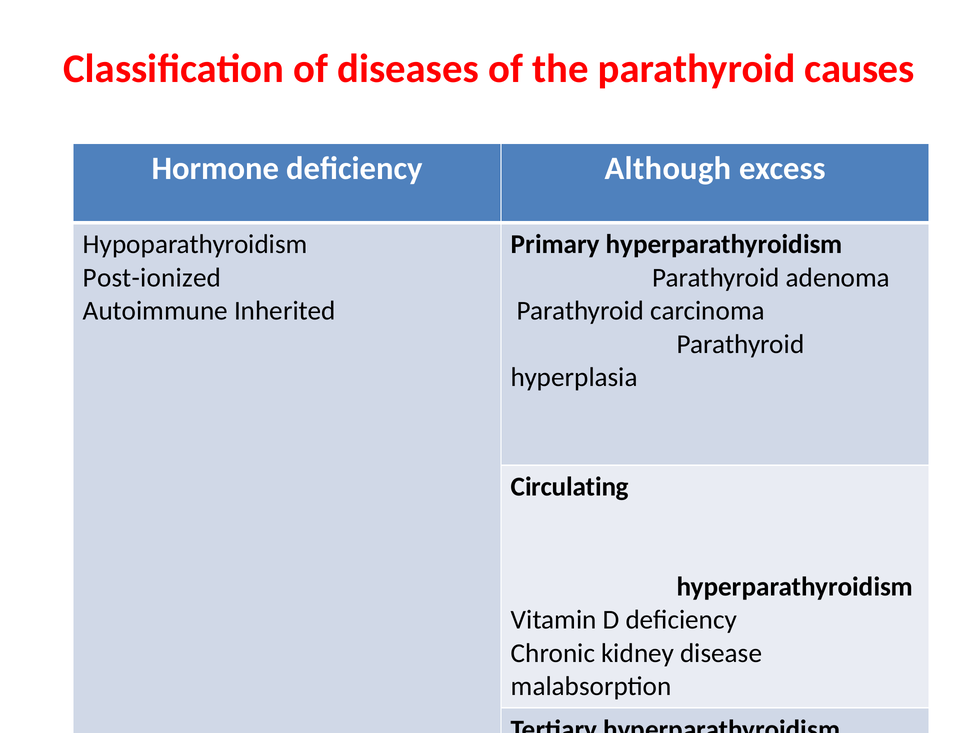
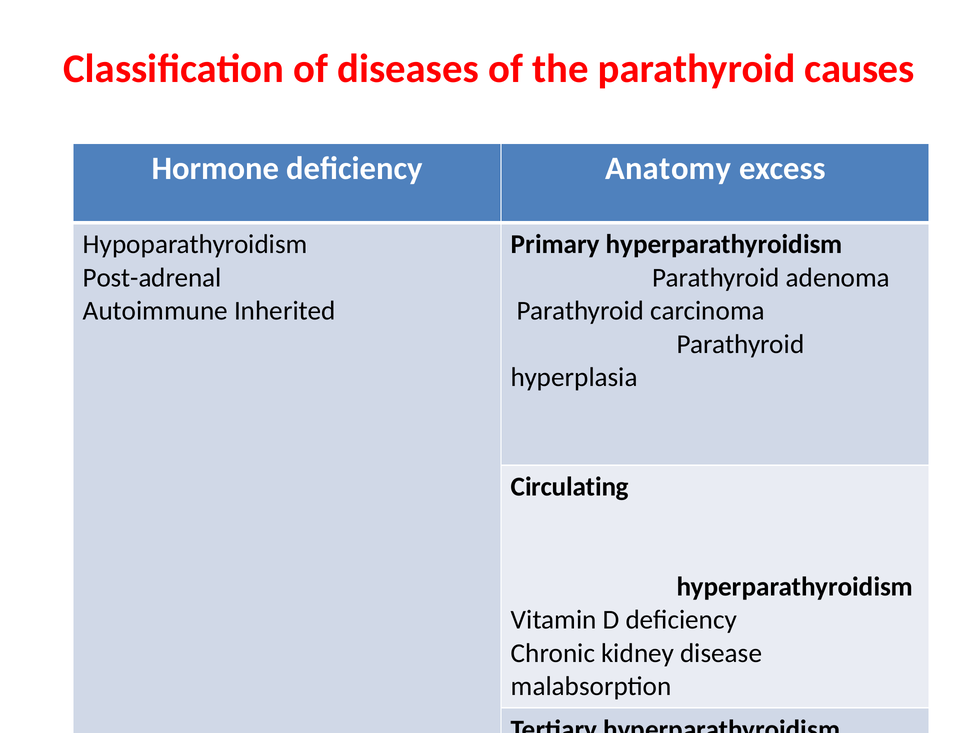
Although: Although -> Anatomy (668, 168)
Post-ionized: Post-ionized -> Post-adrenal (152, 278)
